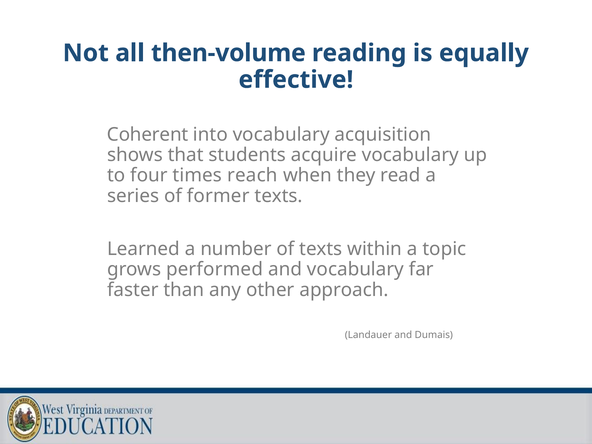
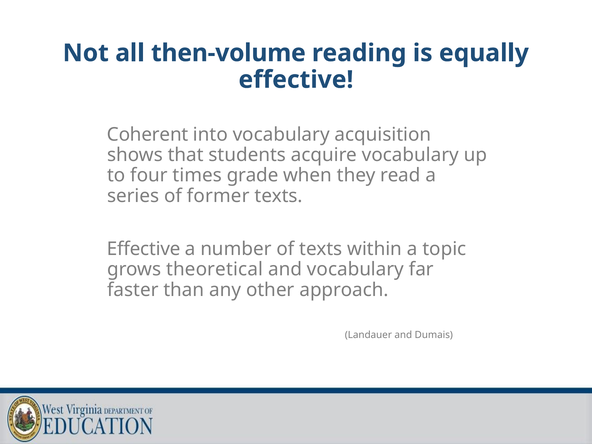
reach: reach -> grade (253, 175)
Learned: Learned -> Effective (144, 249)
performed: performed -> theoretical (215, 269)
